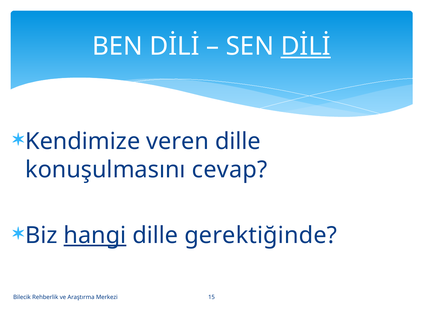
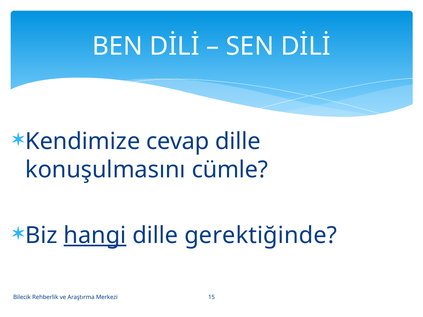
DİLİ underline: present -> none (306, 46)
veren: veren -> cevap (178, 142)
cevap: cevap -> cümle (230, 170)
